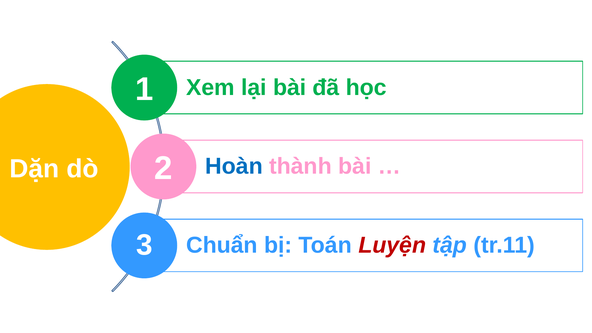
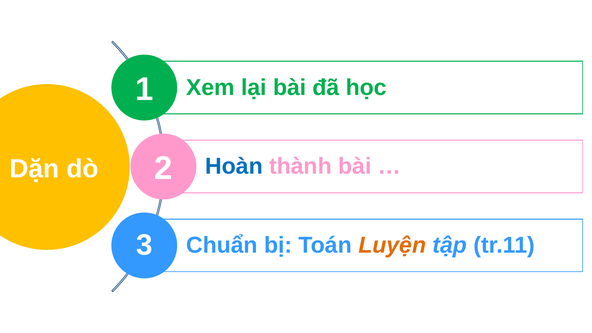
Luyện colour: red -> orange (392, 246)
